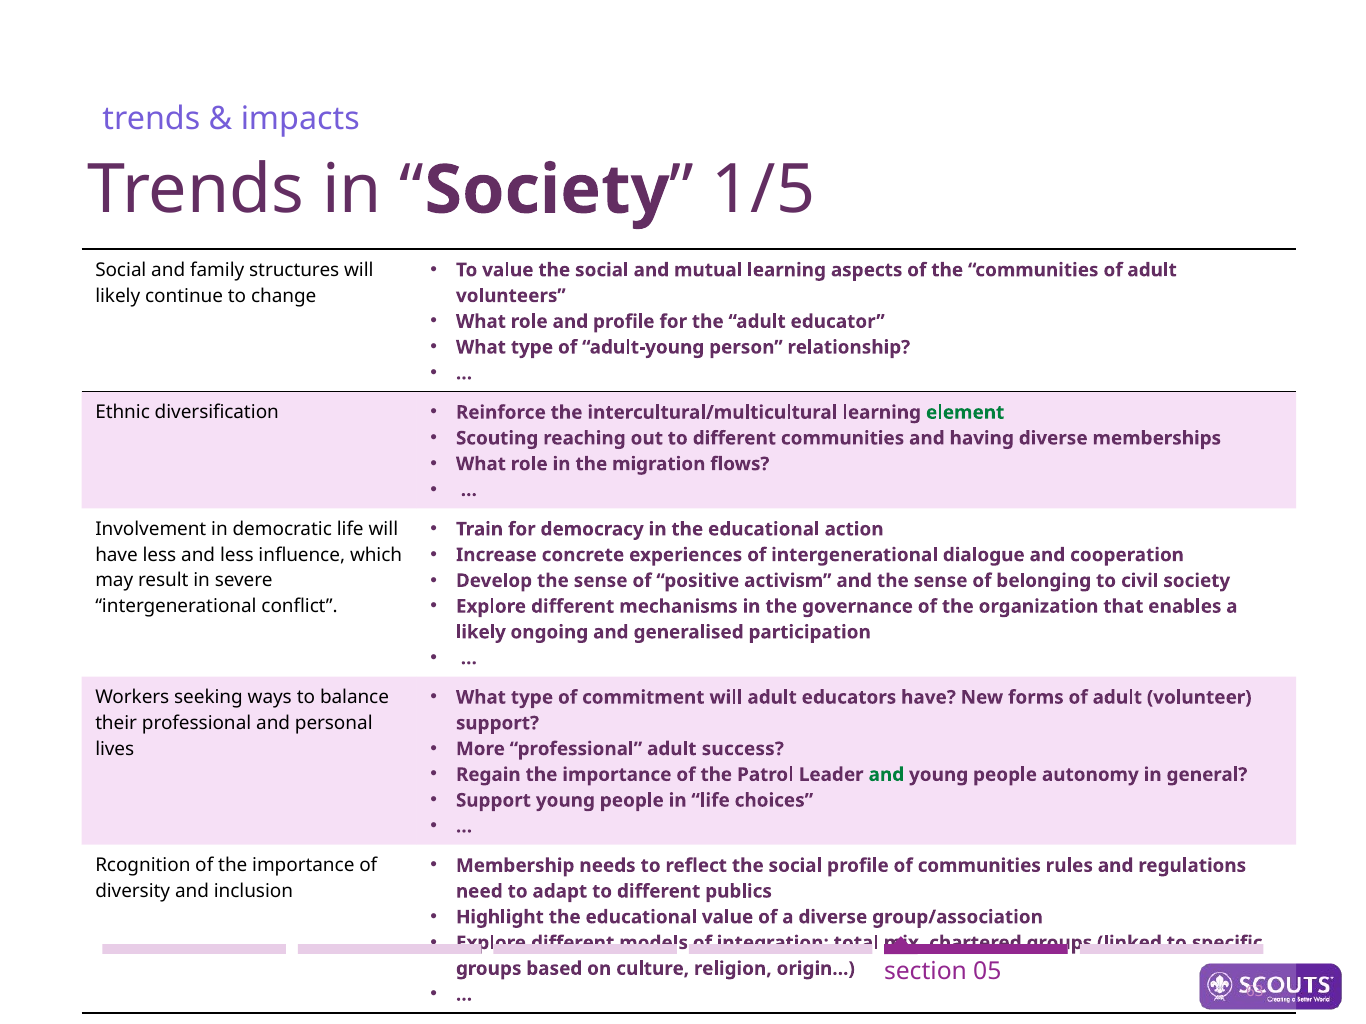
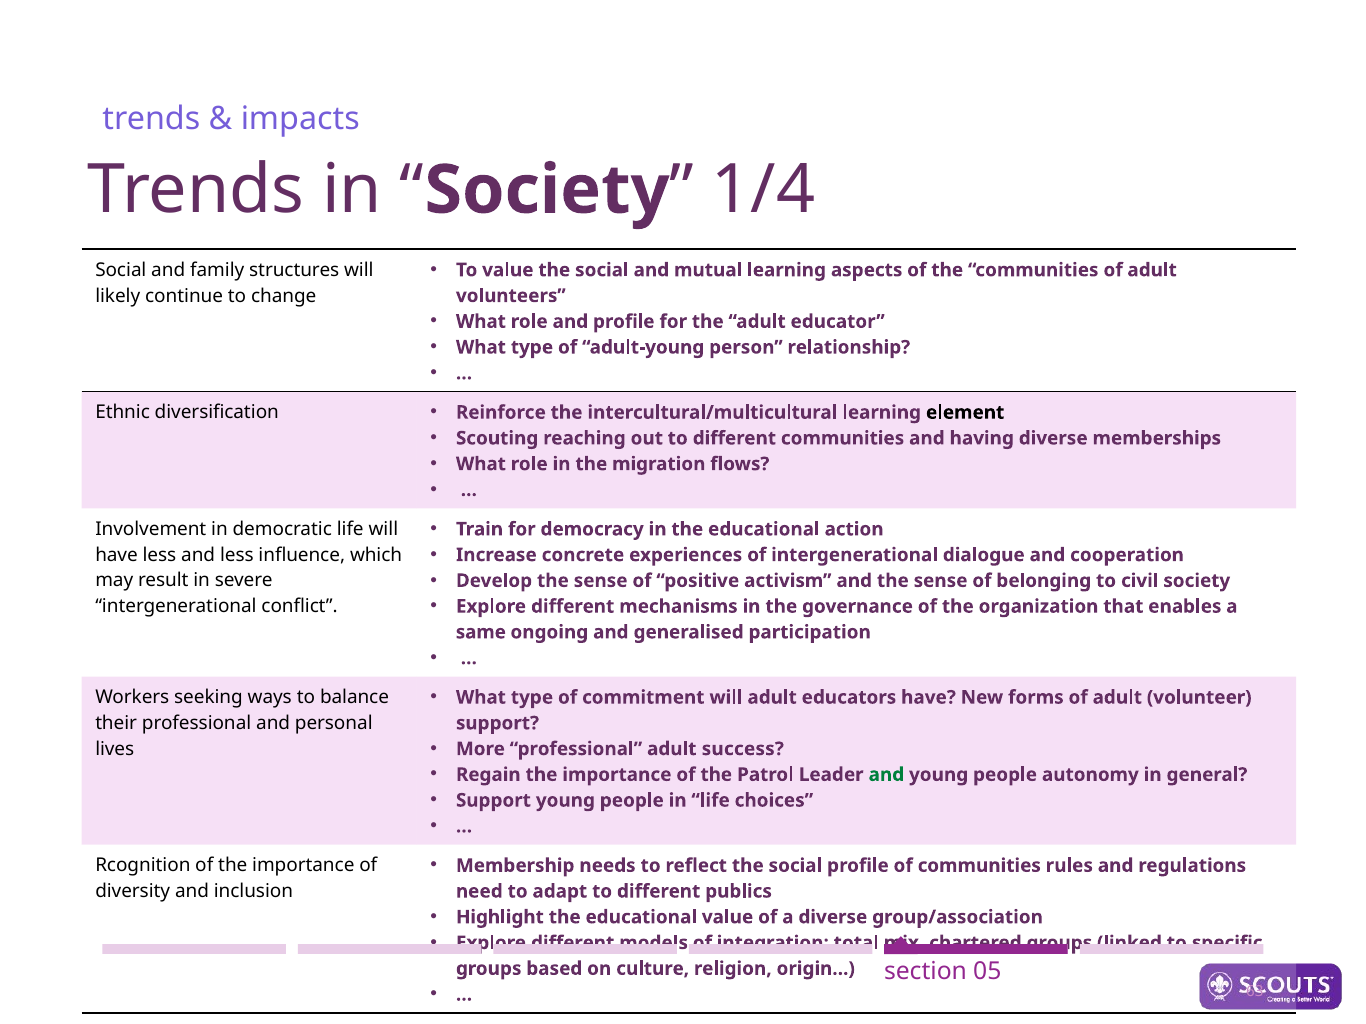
1/5: 1/5 -> 1/4 (763, 190)
element colour: green -> black (965, 413)
likely: likely -> same (481, 632)
